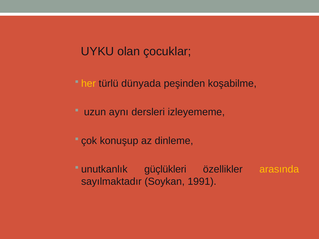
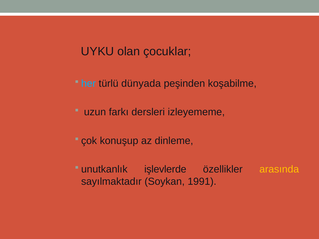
her colour: yellow -> light blue (88, 84)
aynı: aynı -> farkı (119, 112)
güçlükleri: güçlükleri -> işlevlerde (165, 170)
